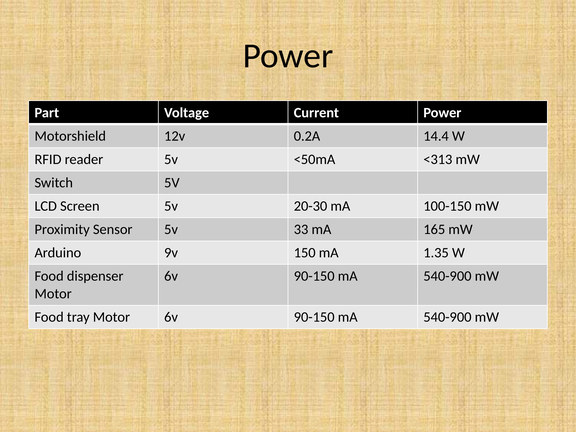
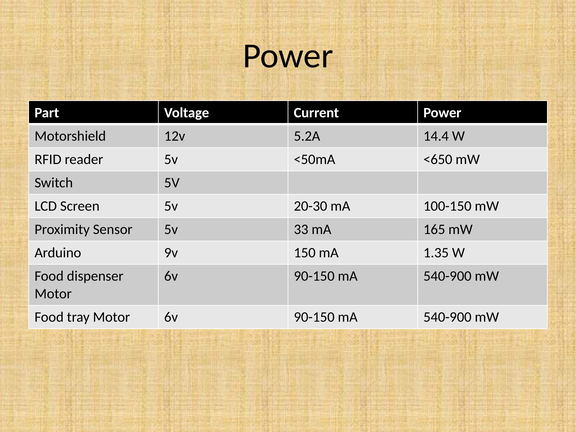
0.2A: 0.2A -> 5.2A (307, 136)
<313: <313 -> <650 (438, 159)
